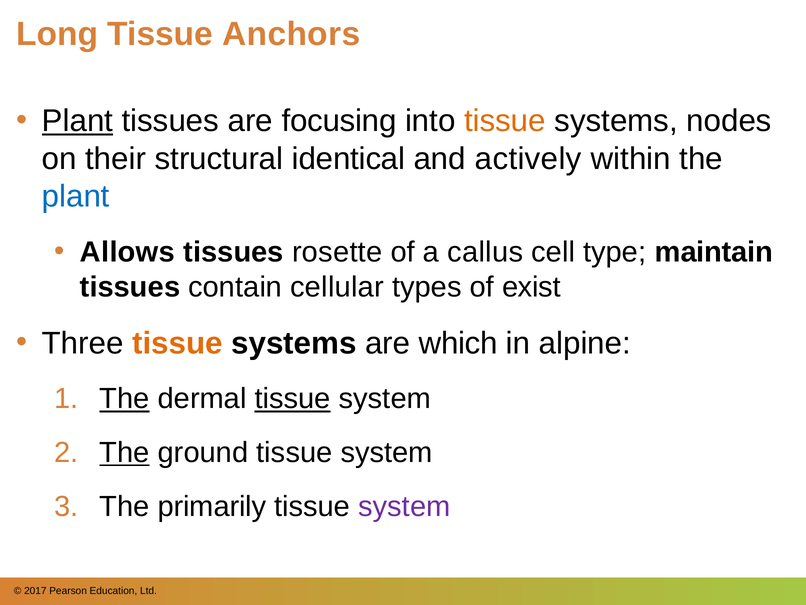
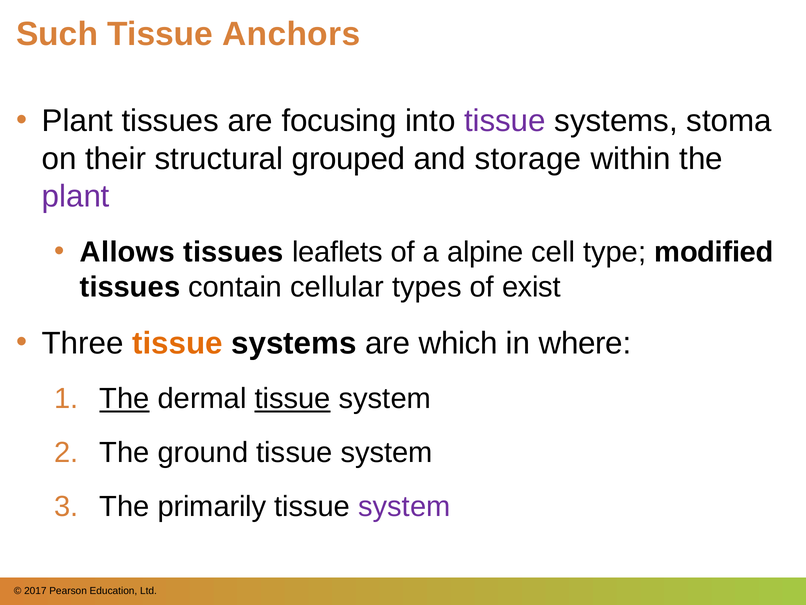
Long: Long -> Such (57, 34)
Plant underline: present -> none (77, 121)
tissue colour: orange -> purple (505, 121)
nodes: nodes -> stoma (729, 121)
identical: identical -> grouped (349, 159)
actively: actively -> storage (528, 159)
plant colour: blue -> purple (76, 196)
rosette: rosette -> leaflets (337, 252)
callus: callus -> alpine (485, 252)
maintain: maintain -> modified (714, 252)
alpine: alpine -> where (585, 343)
The underline: present -> none (125, 452)
